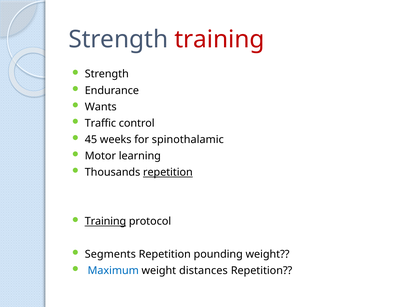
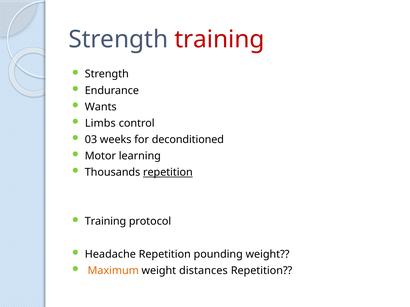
Traffic: Traffic -> Limbs (100, 123)
45: 45 -> 03 (91, 140)
spinothalamic: spinothalamic -> deconditioned (188, 140)
Training underline: present -> none (105, 222)
Segments: Segments -> Headache (110, 255)
Maximum colour: blue -> orange (113, 271)
